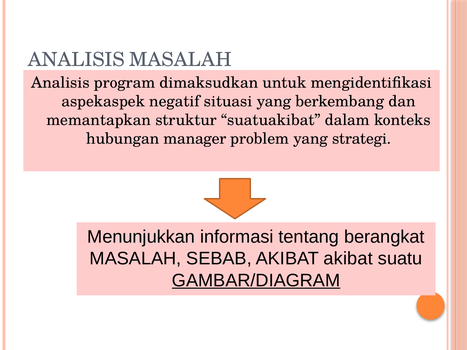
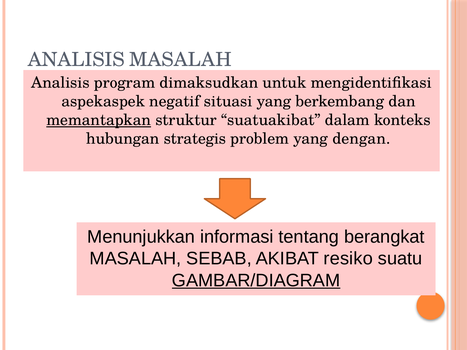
memantapkan underline: none -> present (99, 120)
manager: manager -> strategis (195, 139)
strategi: strategi -> dengan (361, 139)
AKIBAT akibat: akibat -> resiko (348, 259)
